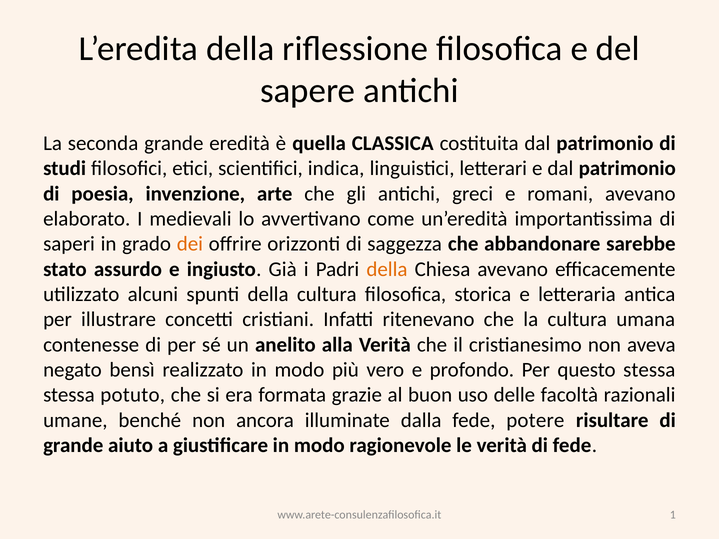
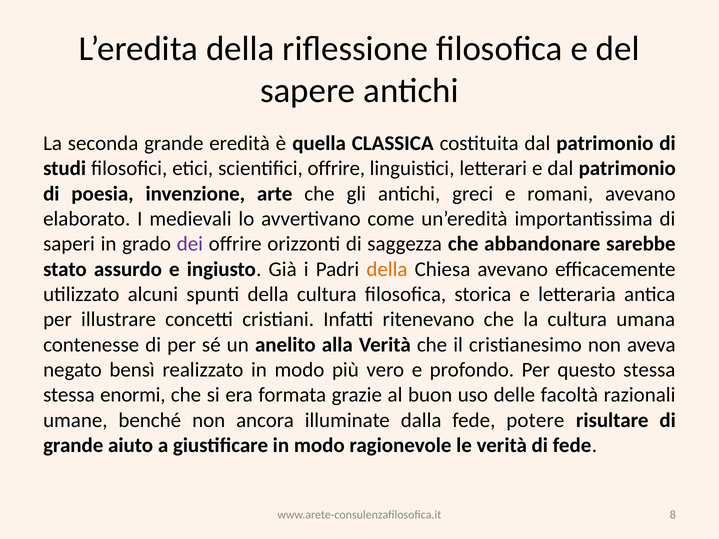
scientifici indica: indica -> offrire (336, 169)
dei colour: orange -> purple (190, 244)
potuto: potuto -> enormi (133, 395)
1: 1 -> 8 (673, 515)
